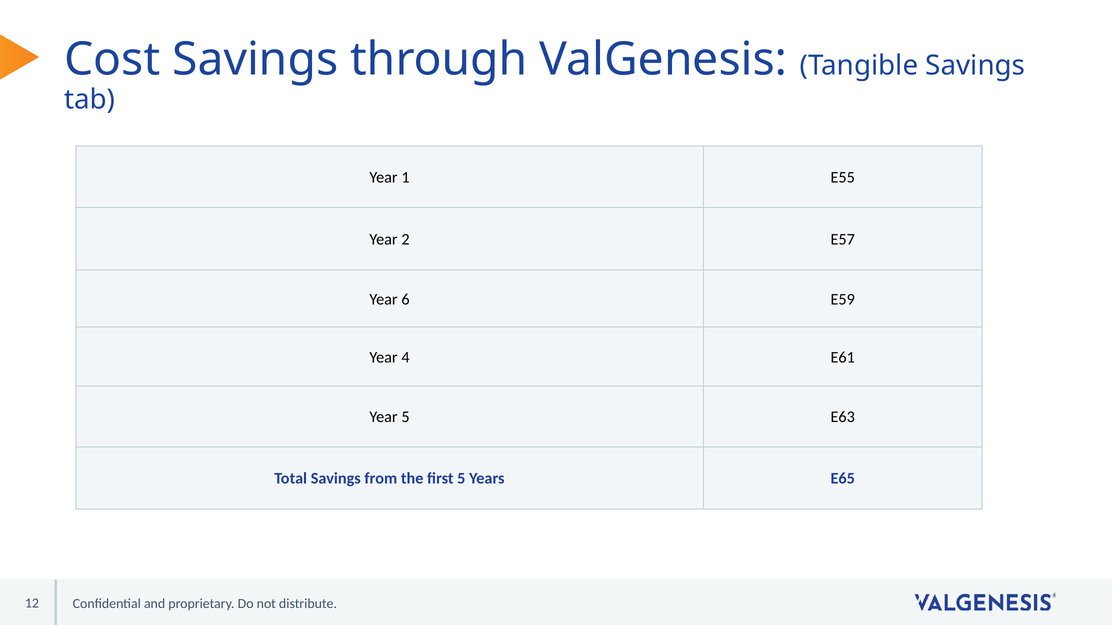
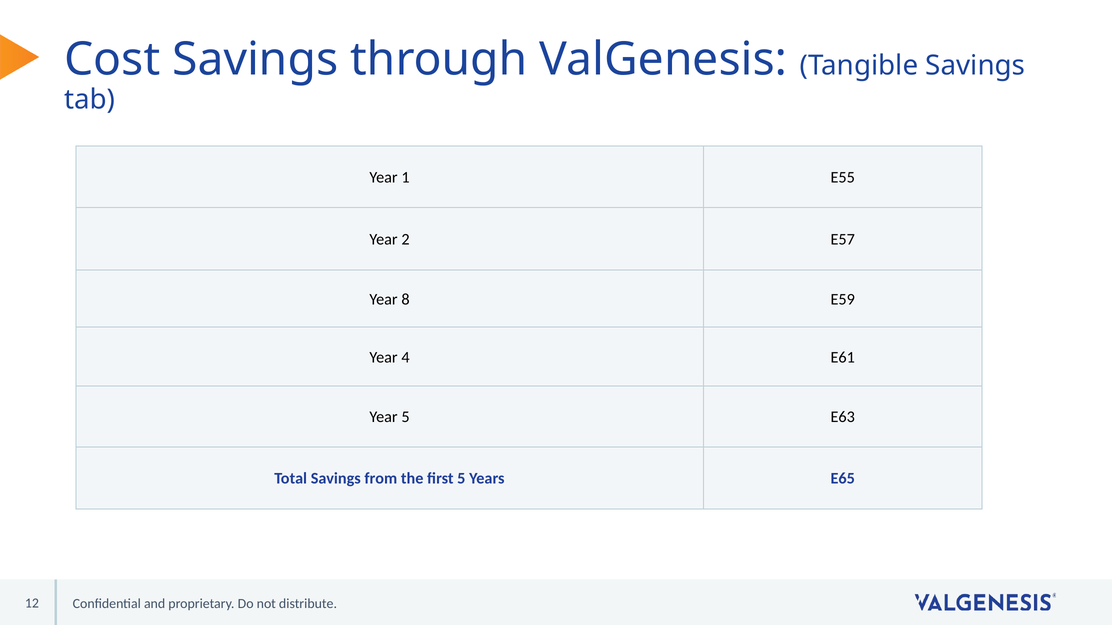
6: 6 -> 8 (406, 300)
